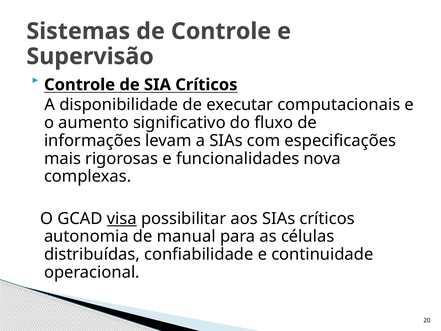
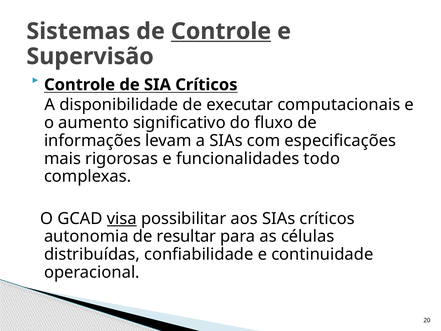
Controle underline: none -> present (221, 31)
nova: nova -> todo (322, 158)
manual: manual -> resultar (186, 236)
